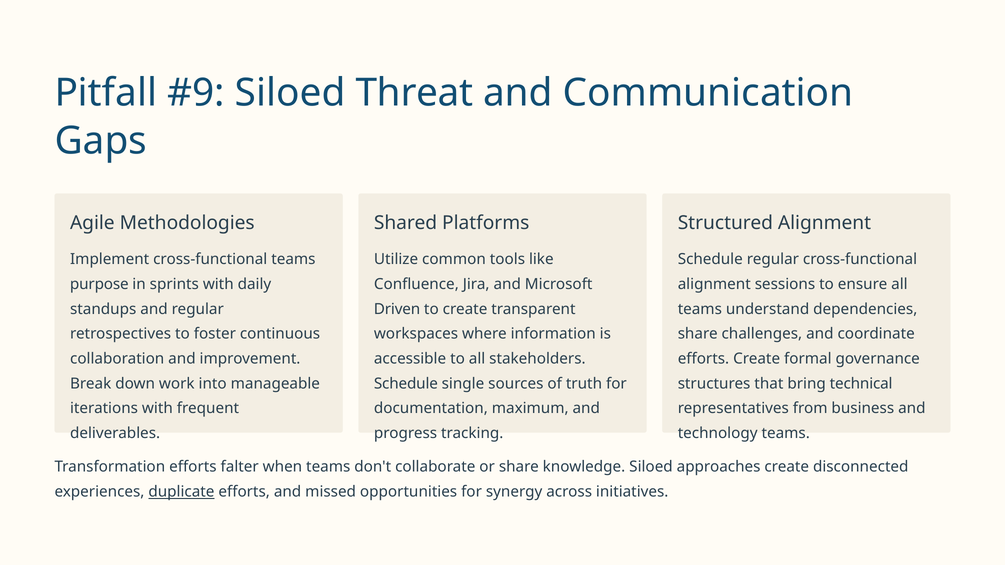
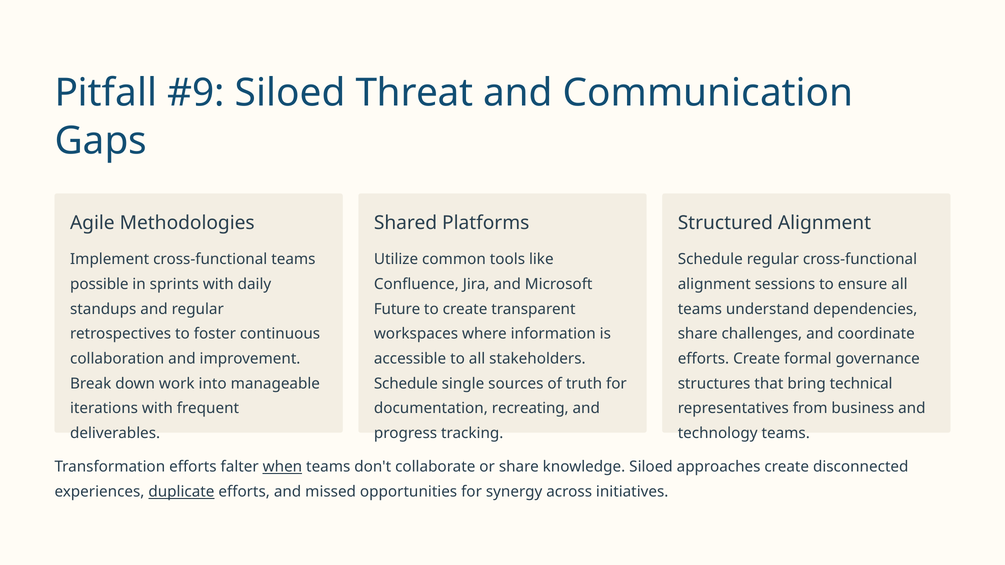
purpose: purpose -> possible (99, 284)
Driven: Driven -> Future (397, 309)
maximum: maximum -> recreating (530, 409)
when underline: none -> present (282, 467)
